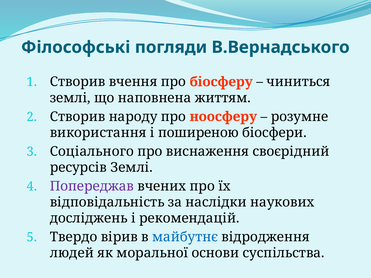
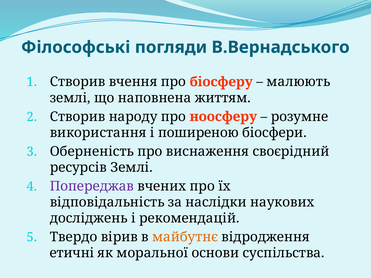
чиниться: чиниться -> малюють (298, 82)
Соціального: Соціального -> Оберненість (92, 152)
майбутнє colour: blue -> orange (185, 237)
людей: людей -> етичні (72, 253)
